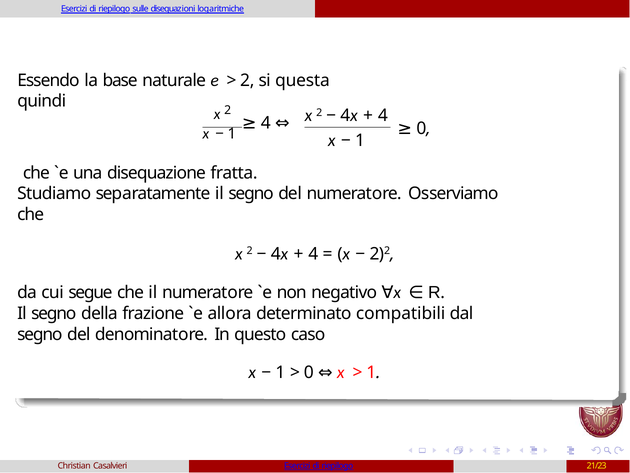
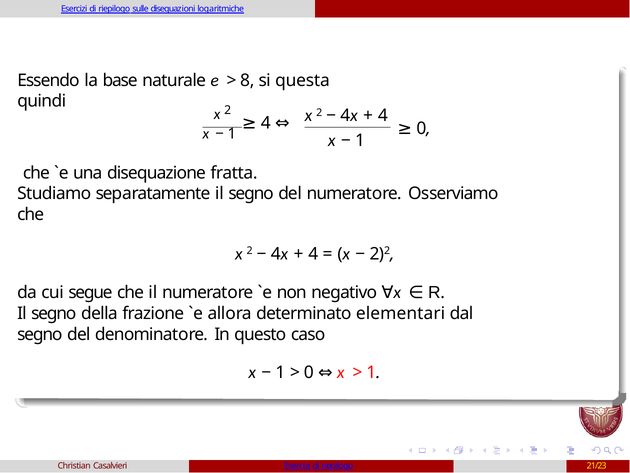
2: 2 -> 8 (247, 80)
compatibili: compatibili -> elementari (401, 314)
